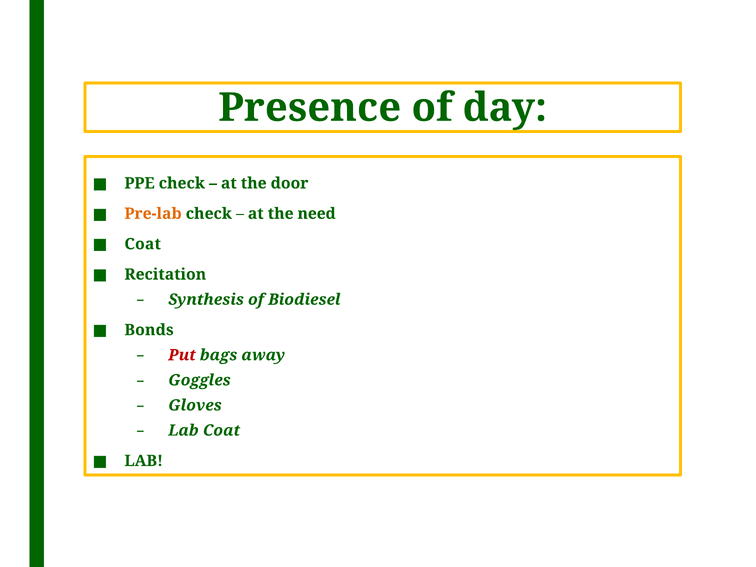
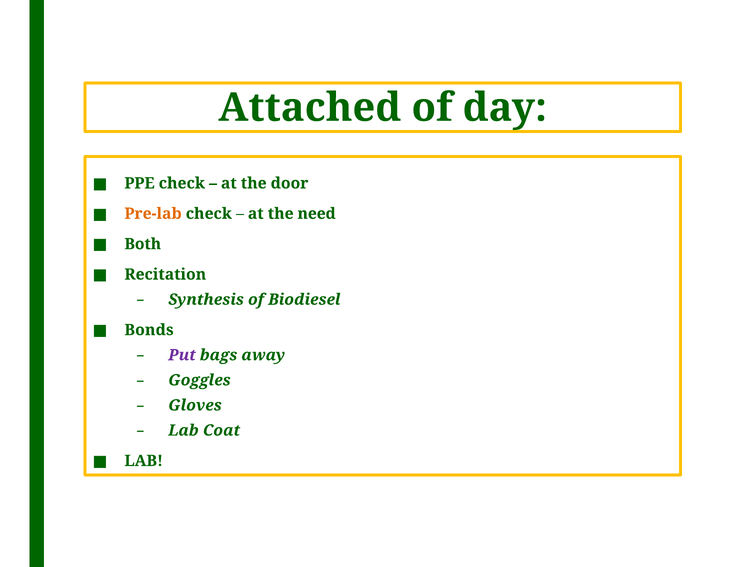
Presence: Presence -> Attached (310, 108)
Coat: Coat -> Both (143, 244)
Put colour: red -> purple (182, 355)
